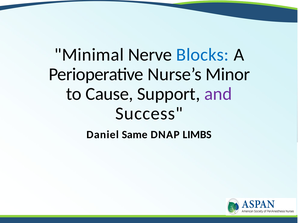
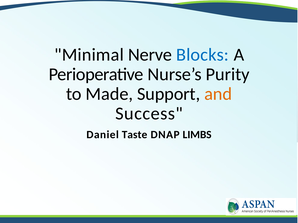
Minor: Minor -> Purity (228, 74)
Cause: Cause -> Made (109, 94)
and colour: purple -> orange (218, 94)
Same: Same -> Taste (135, 135)
